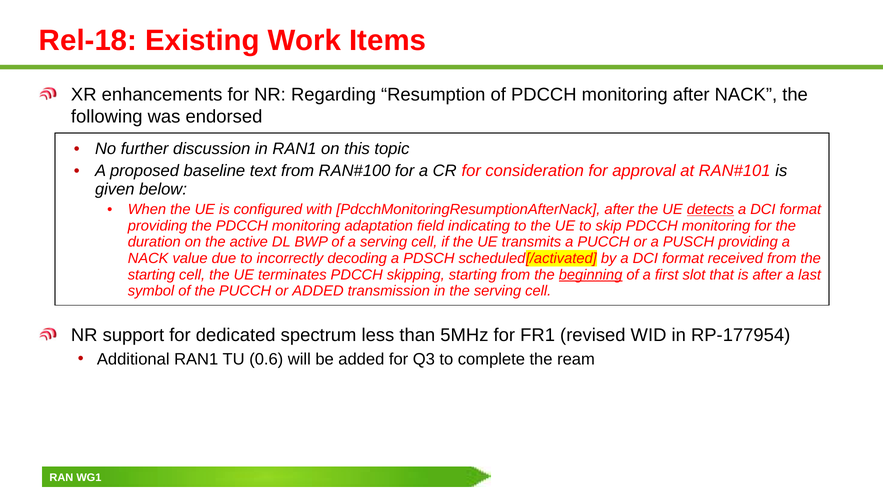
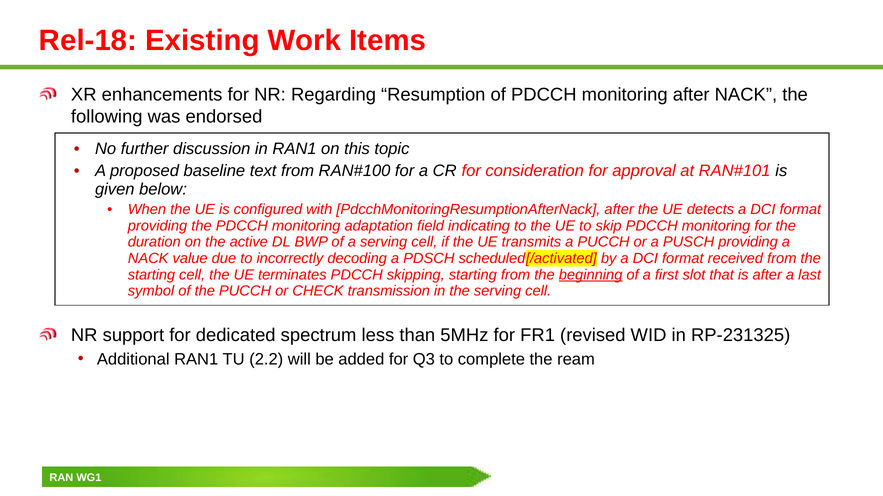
detects underline: present -> none (710, 210)
or ADDED: ADDED -> CHECK (318, 291)
RP-177954: RP-177954 -> RP-231325 (741, 336)
0.6: 0.6 -> 2.2 (266, 360)
